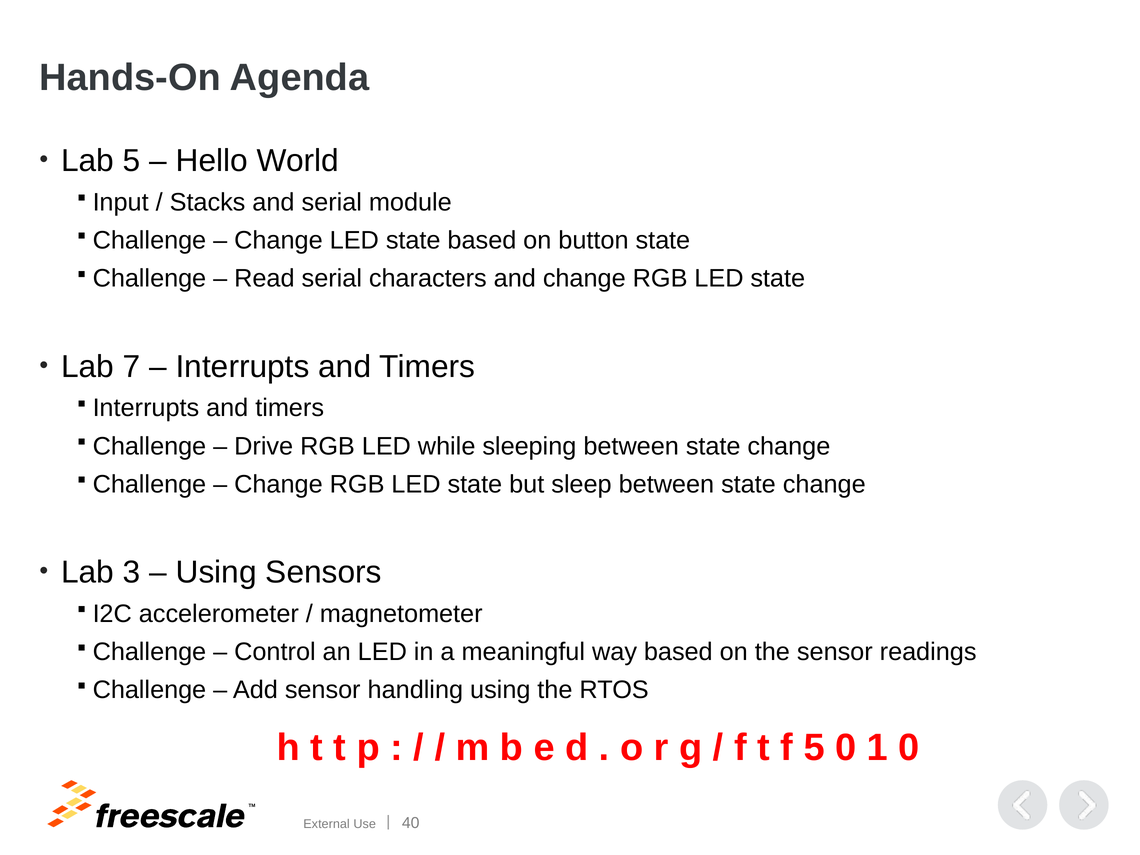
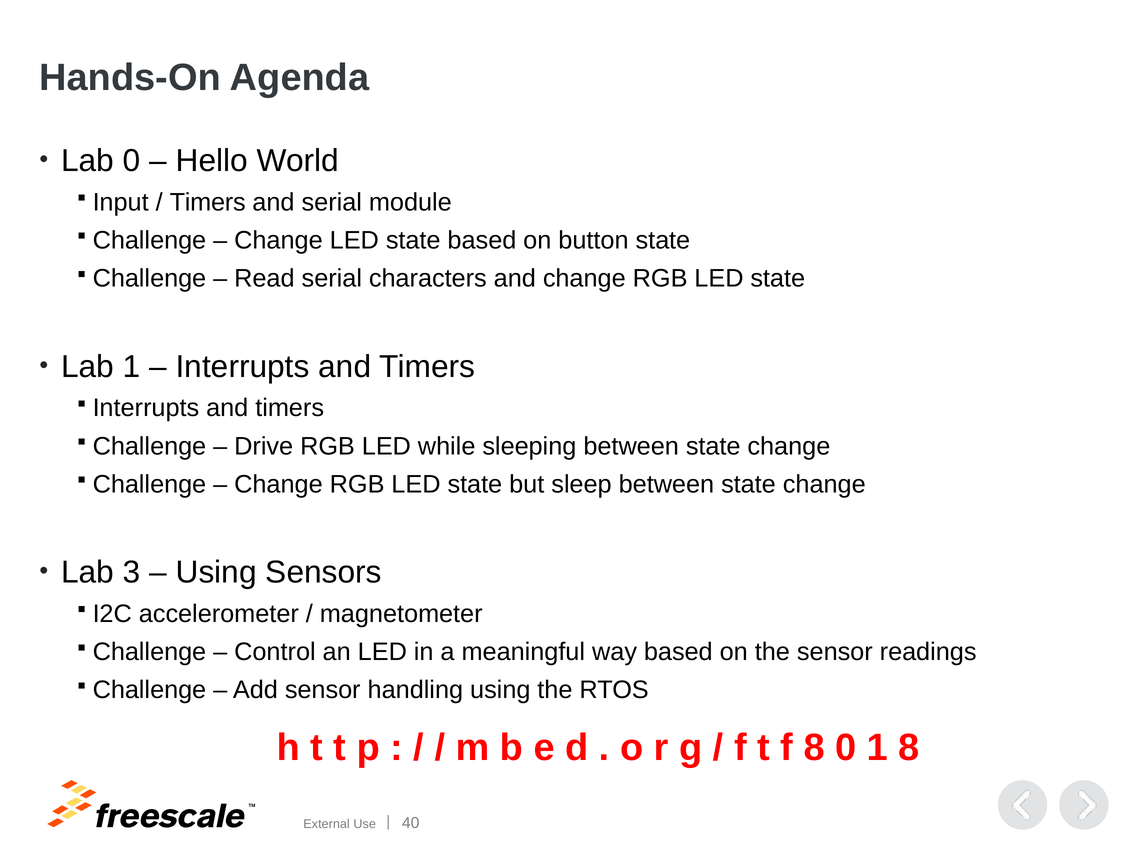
Lab 5: 5 -> 0 (132, 161)
Stacks: Stacks -> Timers (208, 202)
Lab 7: 7 -> 1 (132, 367)
f 5: 5 -> 8 (814, 748)
1 0: 0 -> 8 (909, 748)
